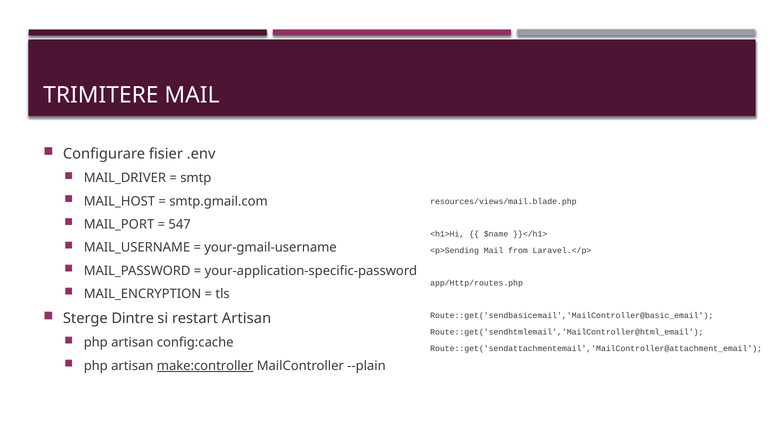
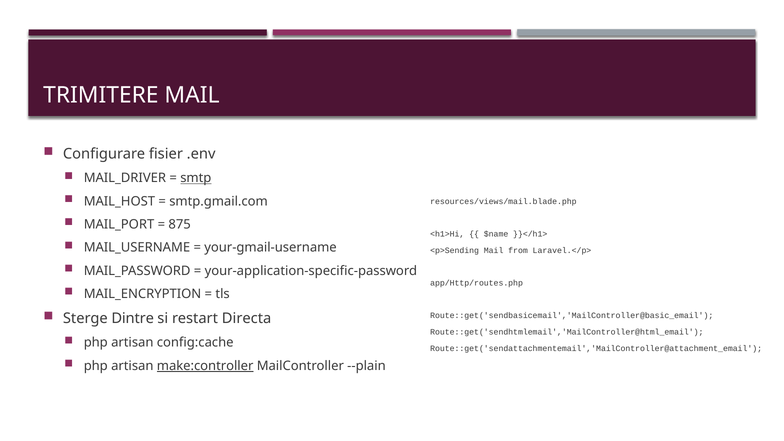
smtp underline: none -> present (196, 178)
547: 547 -> 875 (180, 224)
restart Artisan: Artisan -> Directa (247, 319)
